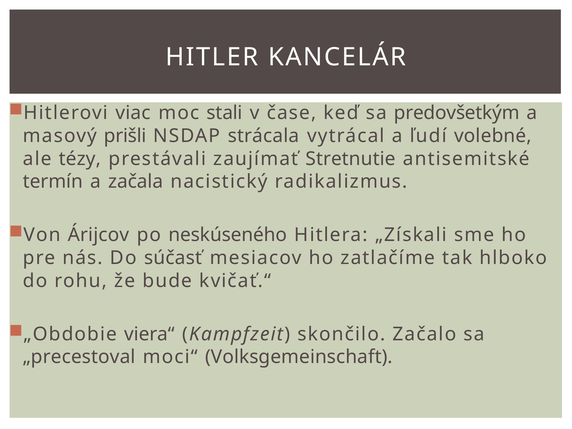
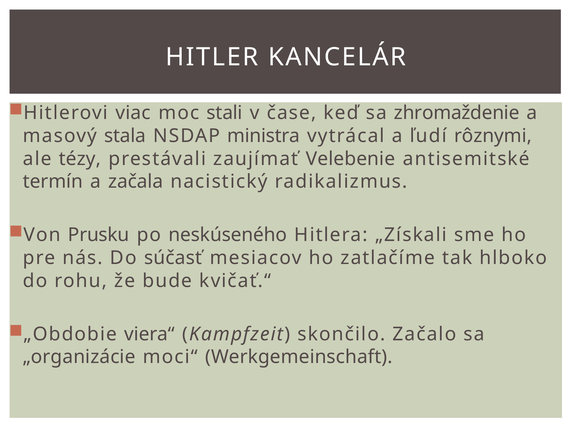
predovšetkým: predovšetkým -> zhromaždenie (457, 113)
prišli: prišli -> stala (125, 136)
strácala: strácala -> ministra (264, 136)
volebné: volebné -> rôznymi (493, 136)
Stretnutie: Stretnutie -> Velebenie (350, 159)
Árijcov: Árijcov -> Prusku (99, 235)
„precestoval: „precestoval -> „organizácie (79, 357)
Volksgemeinschaft: Volksgemeinschaft -> Werkgemeinschaft (299, 357)
